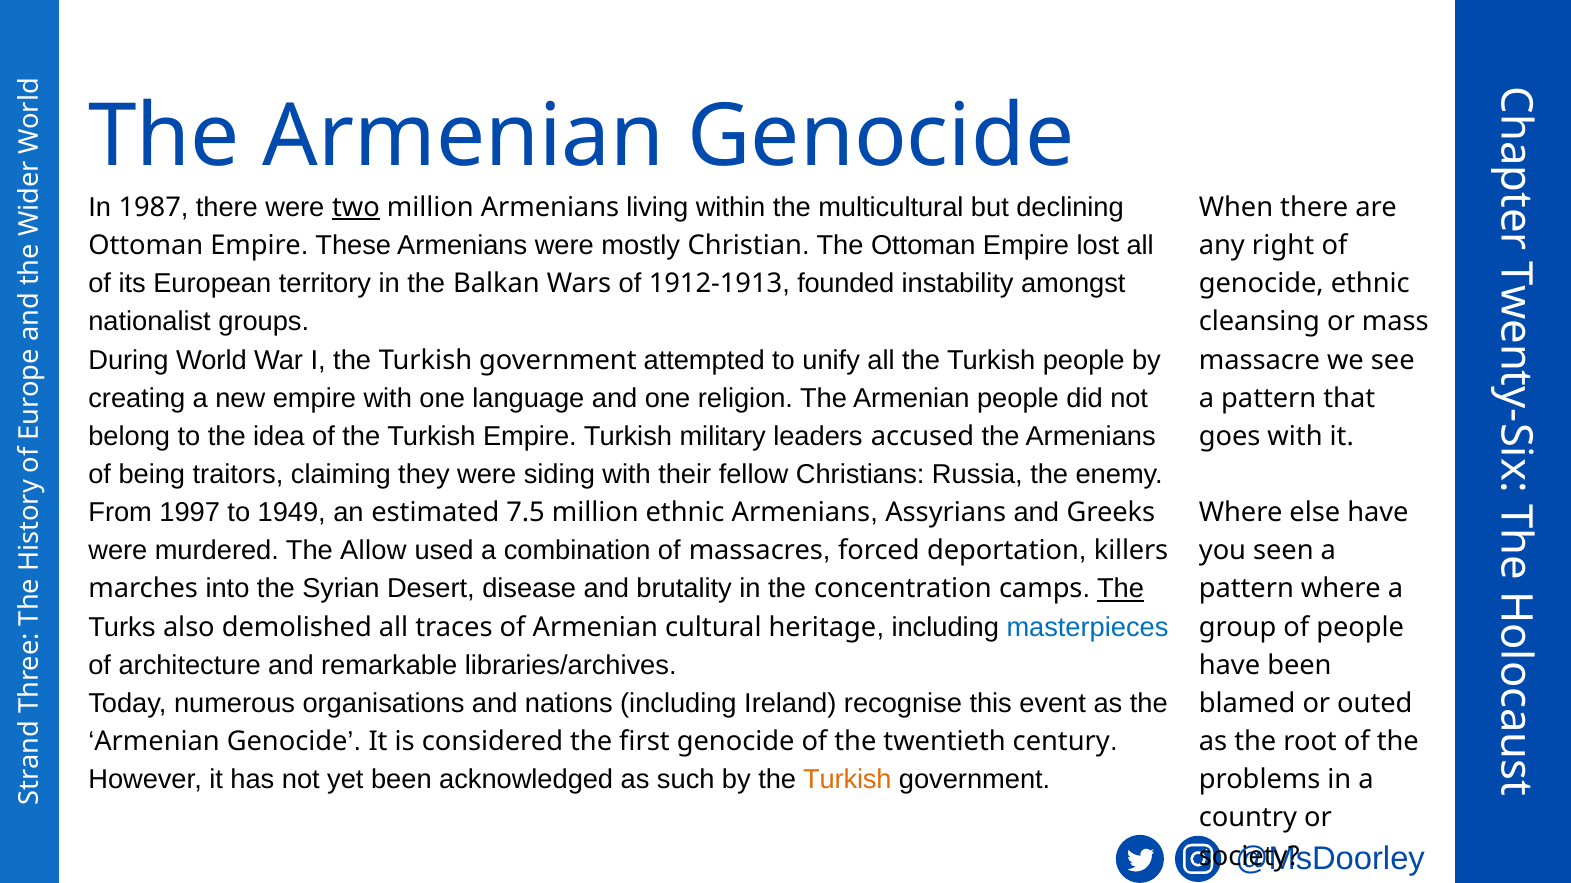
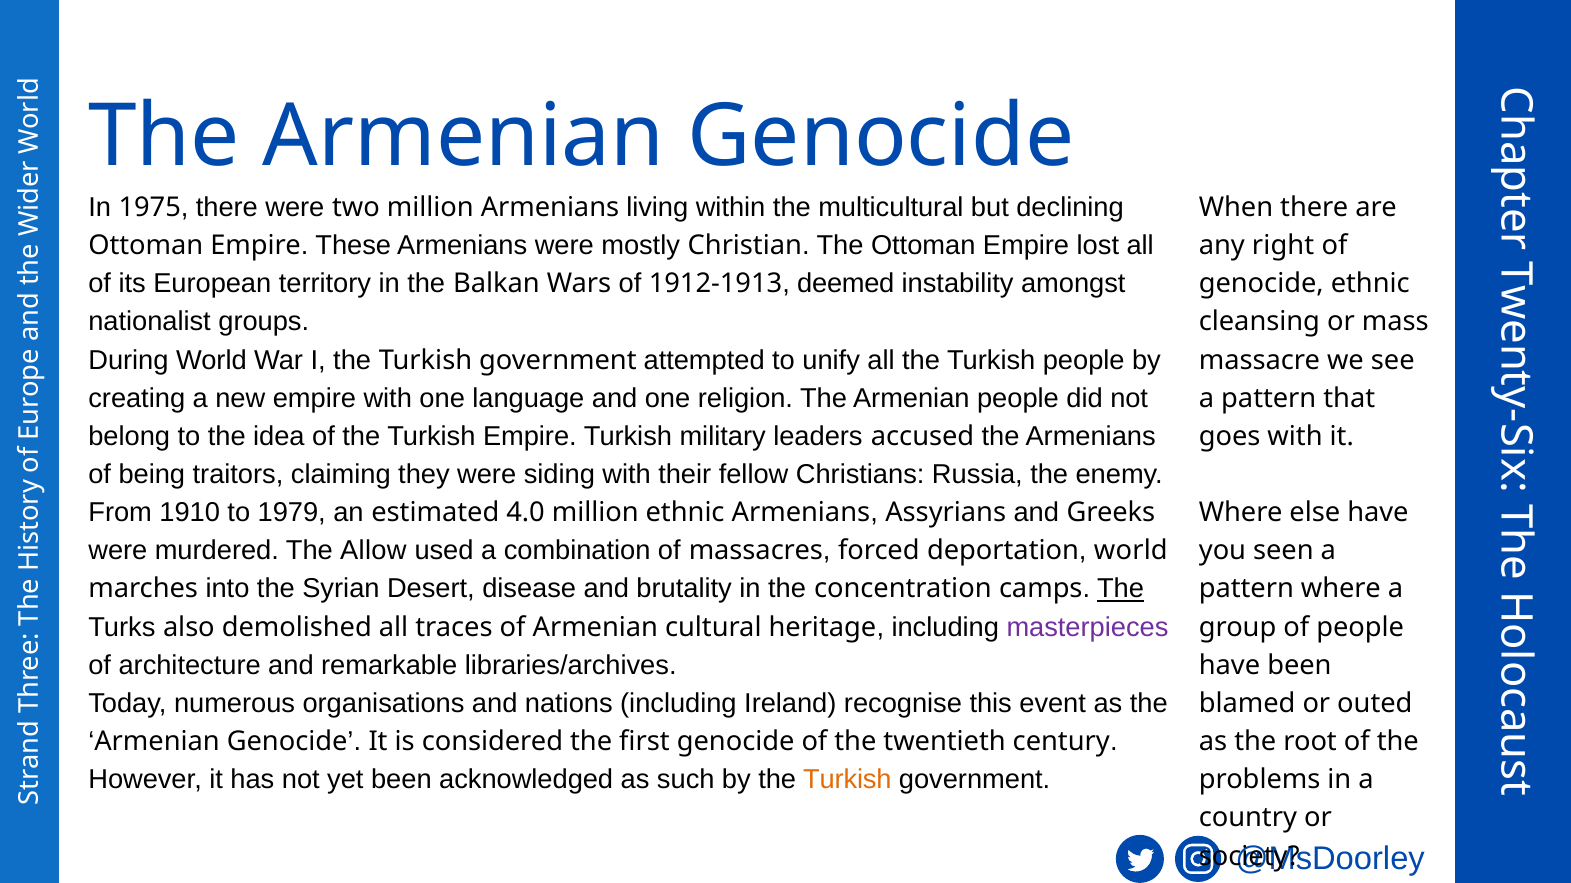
1987: 1987 -> 1975 (150, 208)
two underline: present -> none (356, 208)
founded: founded -> deemed (846, 284)
1997: 1997 -> 1910 (190, 513)
1949: 1949 -> 1979 (292, 513)
7.5: 7.5 -> 4.0 (526, 513)
killers: killers -> world (1131, 551)
masterpieces colour: blue -> purple (1087, 628)
